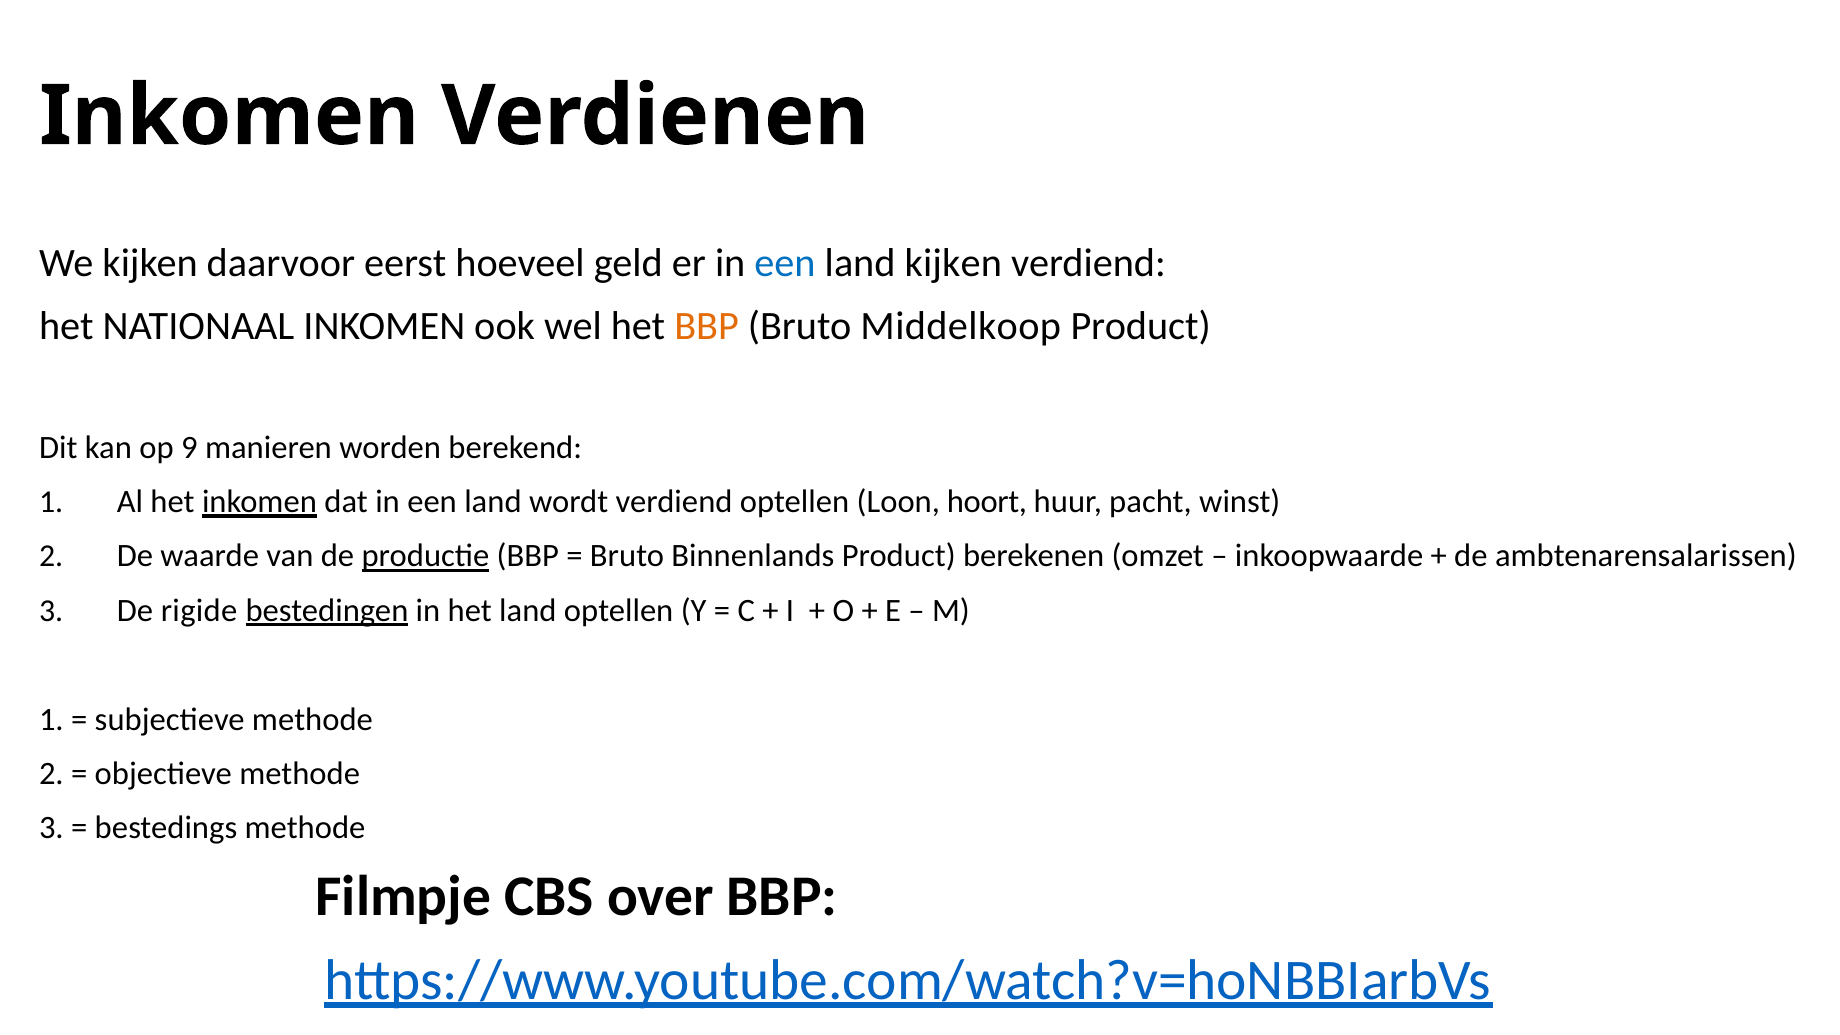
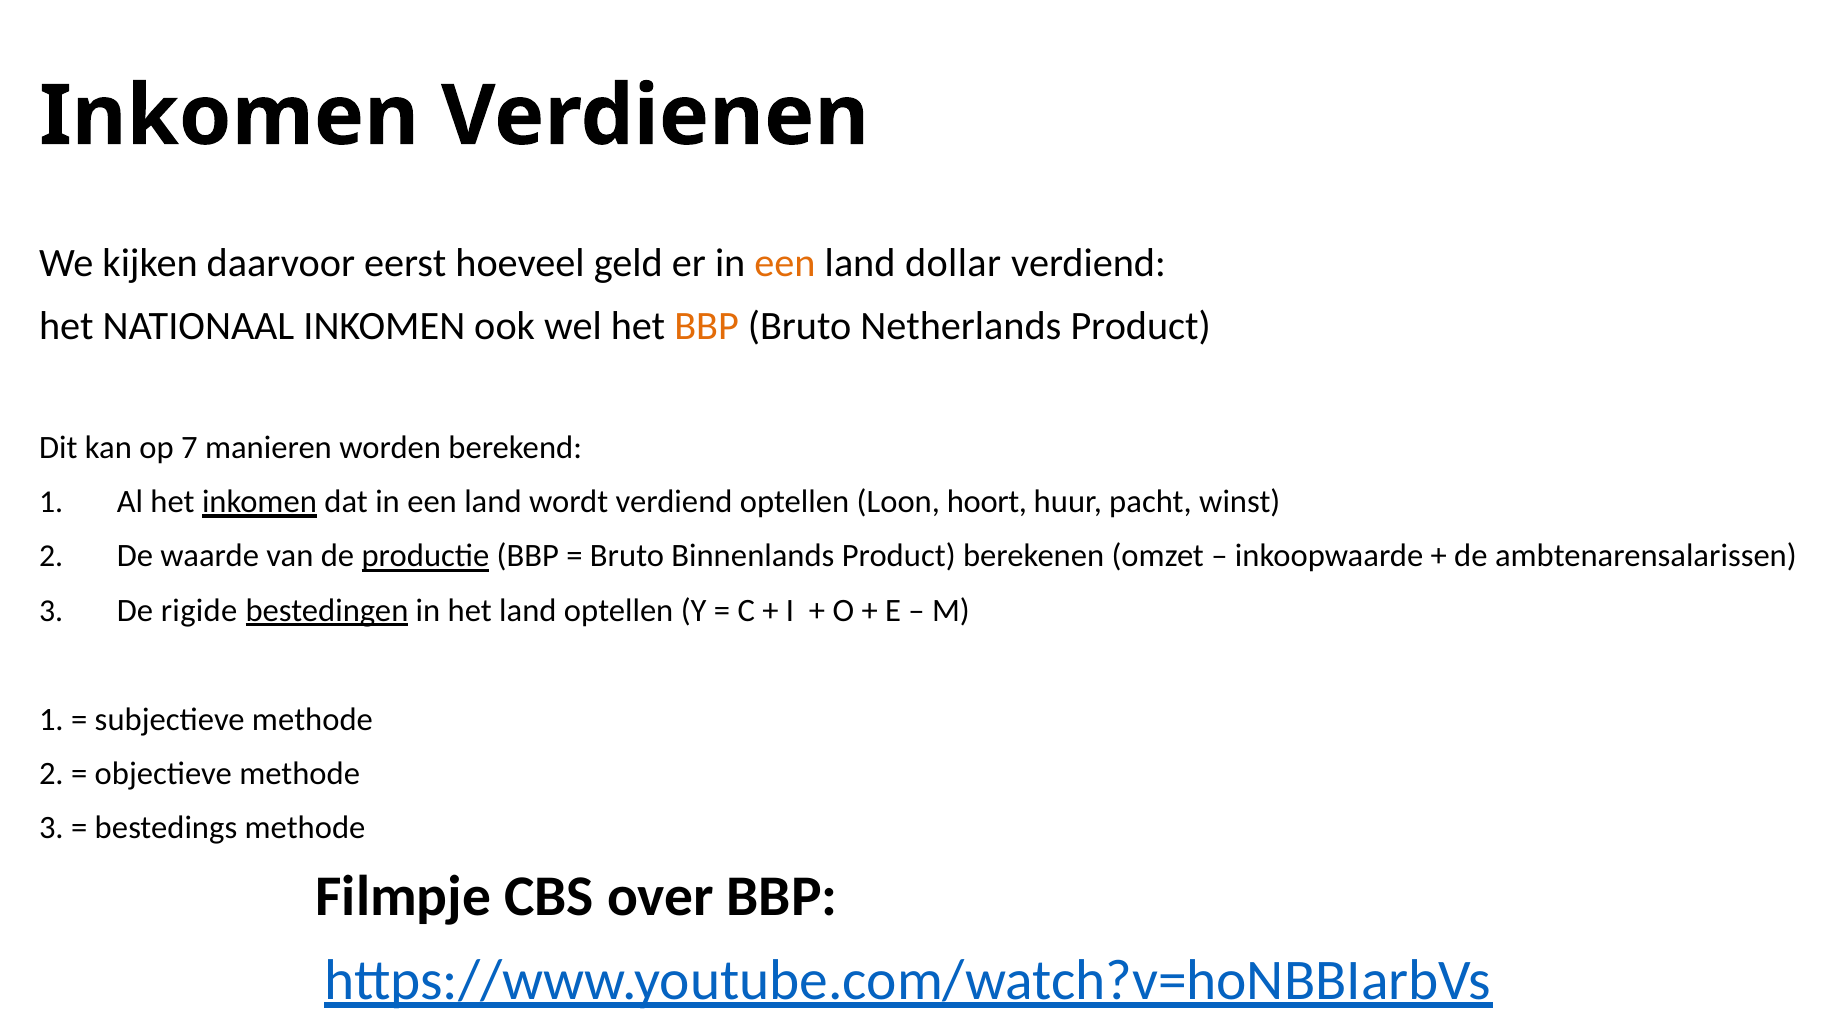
een colour: blue -> orange (785, 264)
land kijken: kijken -> dollar (953, 264)
Middelkoop: Middelkoop -> Netherlands (961, 326)
9: 9 -> 7 (189, 447)
